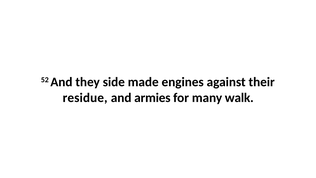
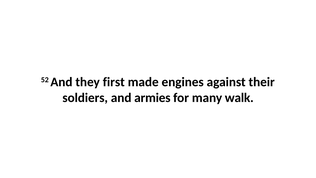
side: side -> first (114, 82)
residue: residue -> soldiers (85, 98)
